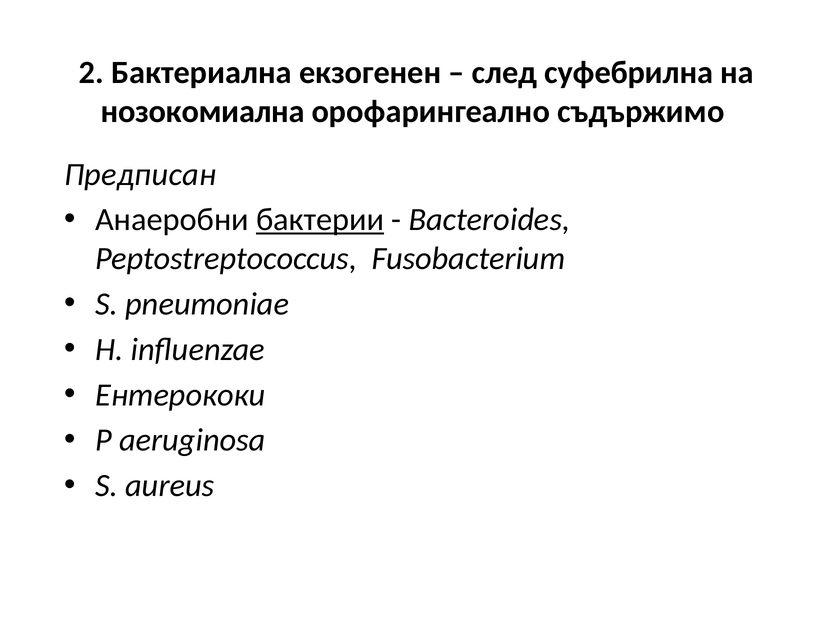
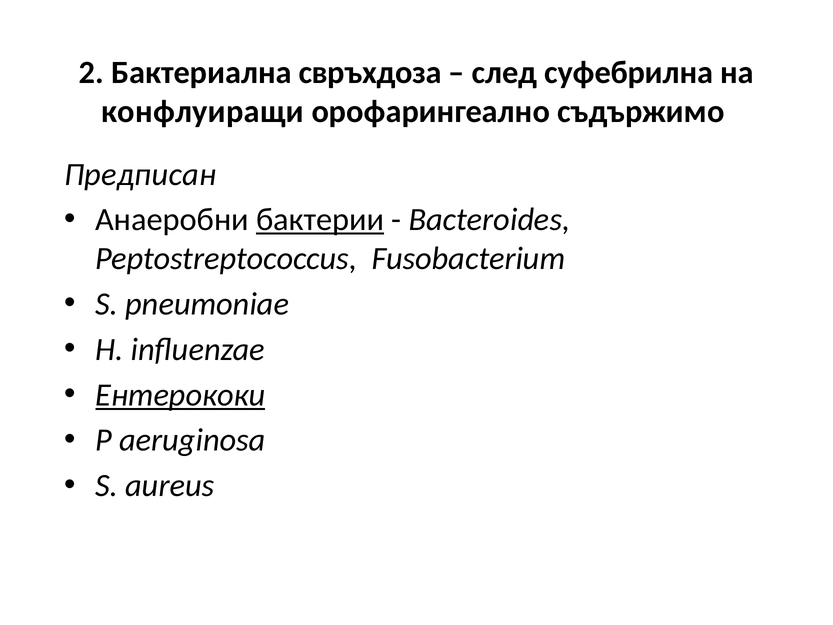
екзогенен: екзогенен -> свръхдоза (370, 73)
нозокомиална: нозокомиална -> конфлуиращи (203, 112)
Ентерококи underline: none -> present (180, 395)
